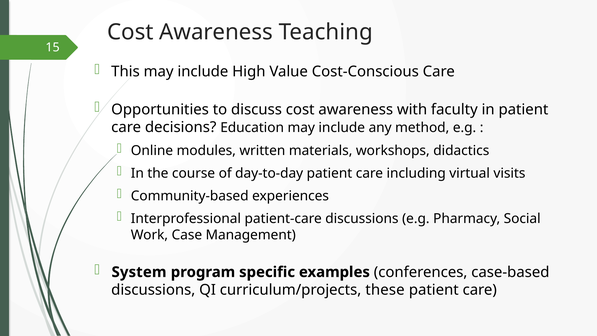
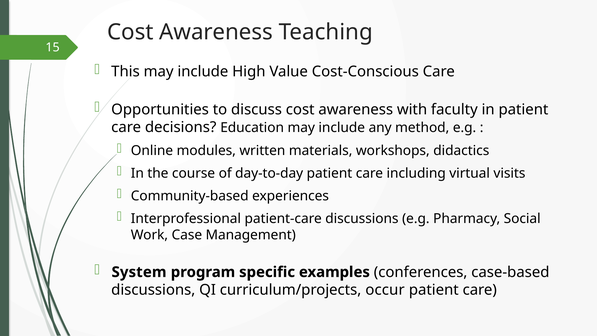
these: these -> occur (385, 290)
